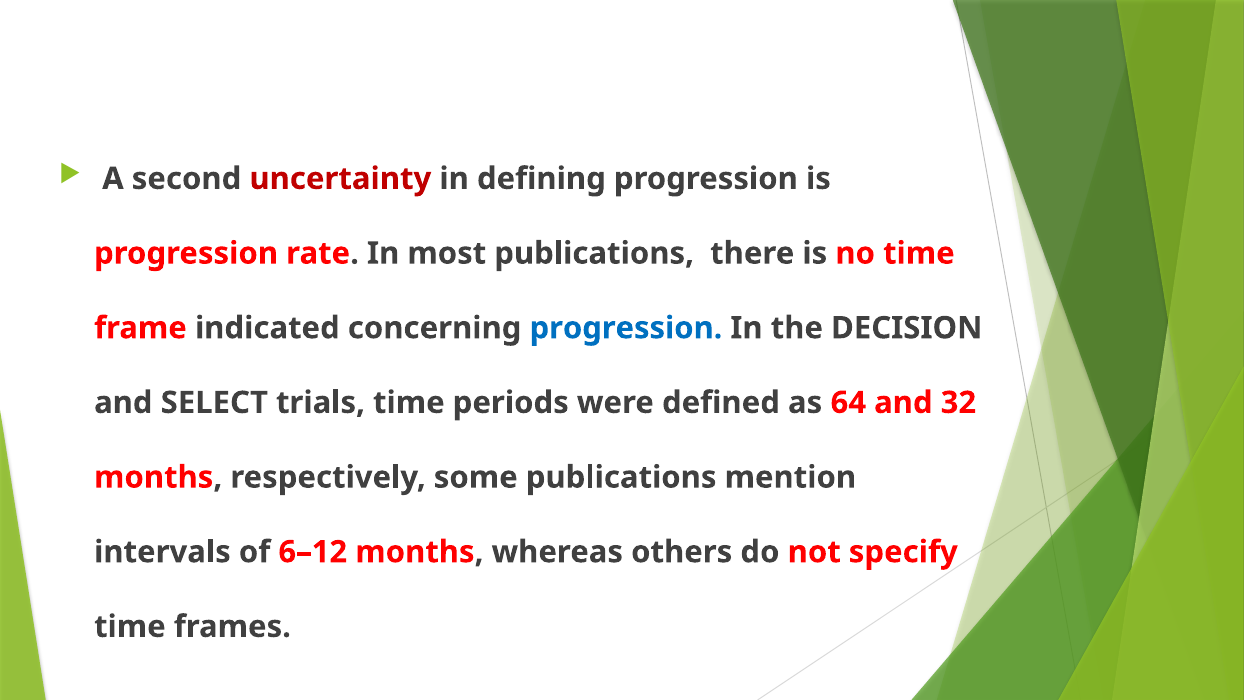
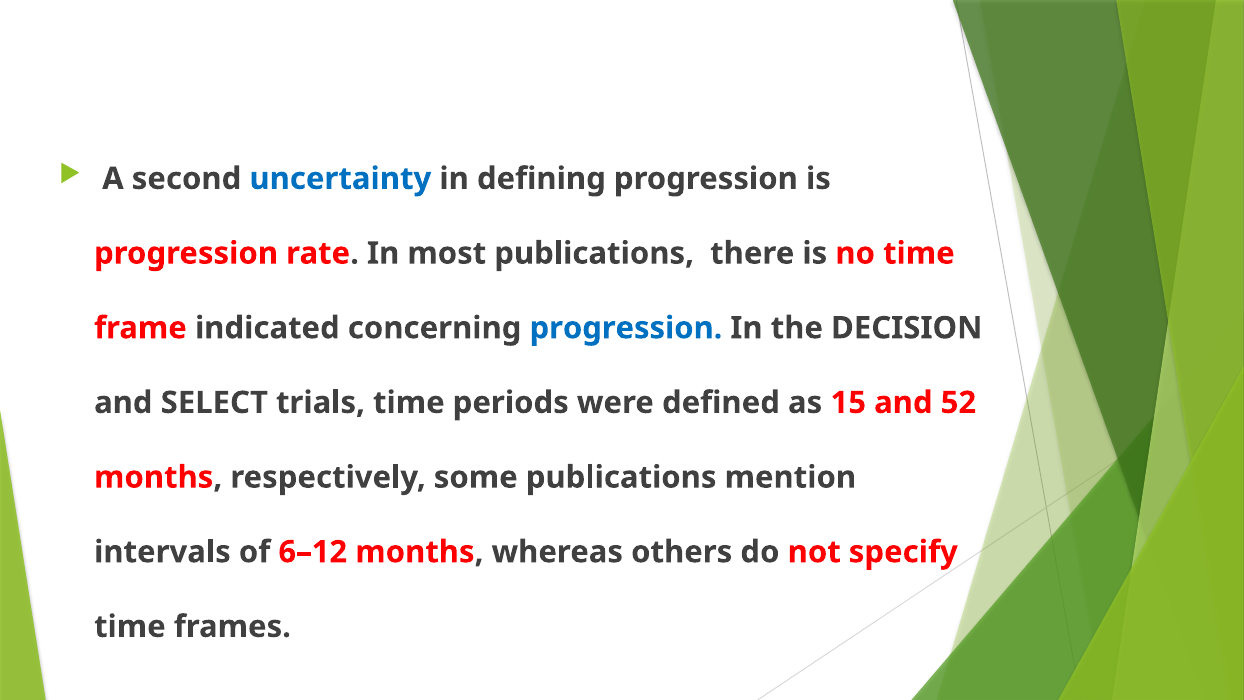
uncertainty colour: red -> blue (340, 179)
64: 64 -> 15 (848, 403)
32: 32 -> 52 (958, 403)
